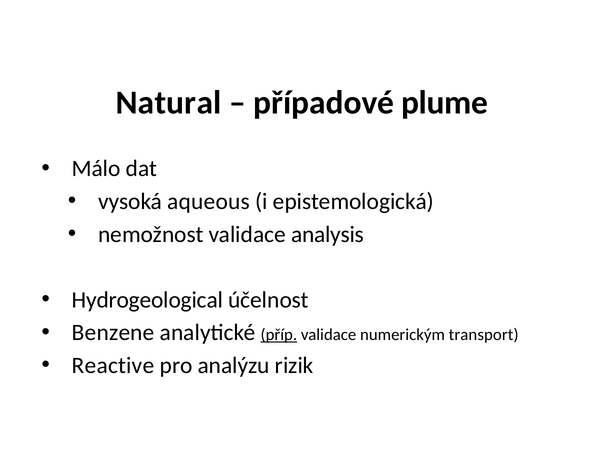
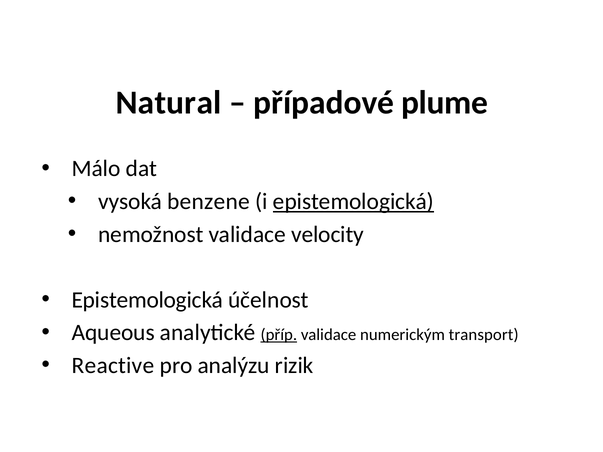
aqueous: aqueous -> benzene (209, 202)
epistemologická underline: none -> present (353, 202)
analysis: analysis -> velocity (328, 234)
Hydrogeological: Hydrogeological -> Epistemologická (147, 300)
Benzene: Benzene -> Aqueous (113, 333)
